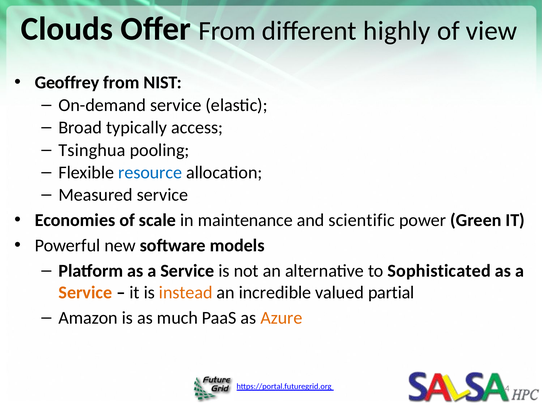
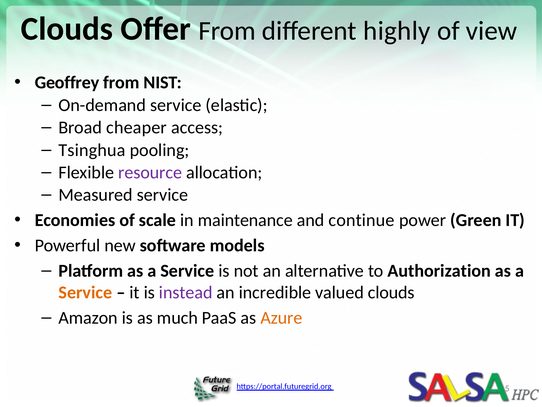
typically: typically -> cheaper (137, 127)
resource colour: blue -> purple (150, 172)
scientific: scientific -> continue (362, 220)
Sophisticated: Sophisticated -> Authorization (439, 271)
instead colour: orange -> purple (186, 292)
valued partial: partial -> clouds (391, 292)
4: 4 -> 5 (507, 388)
